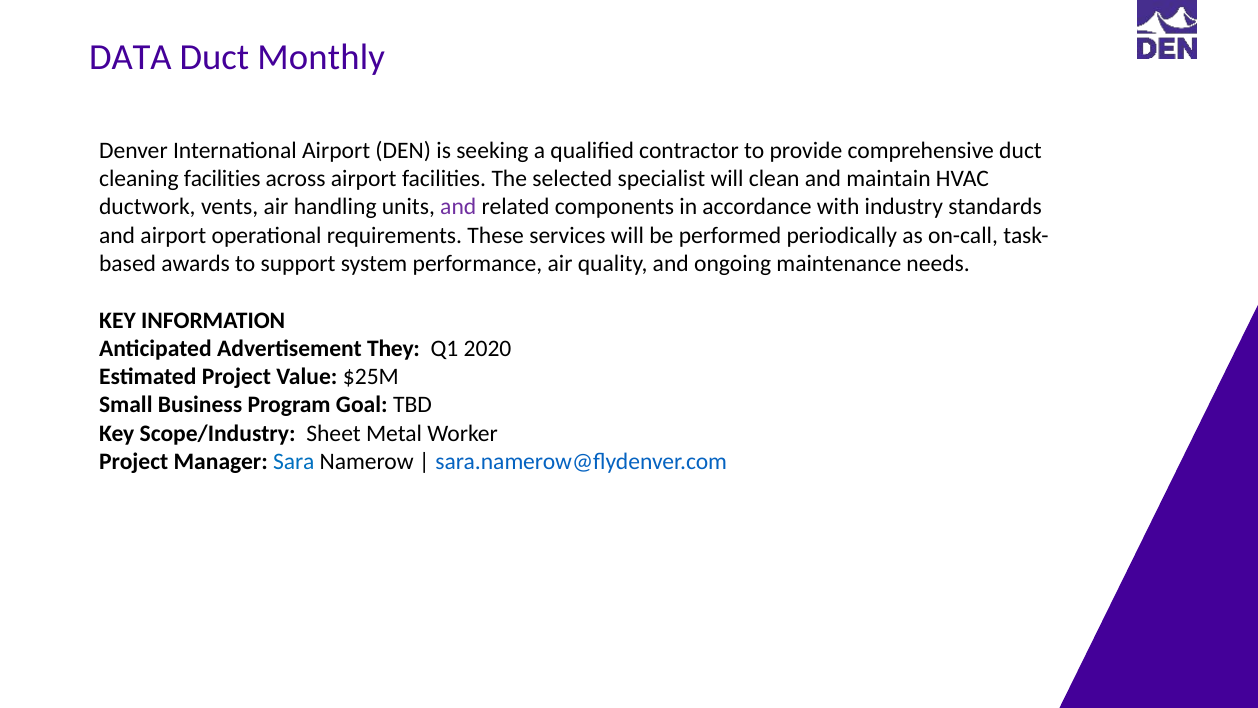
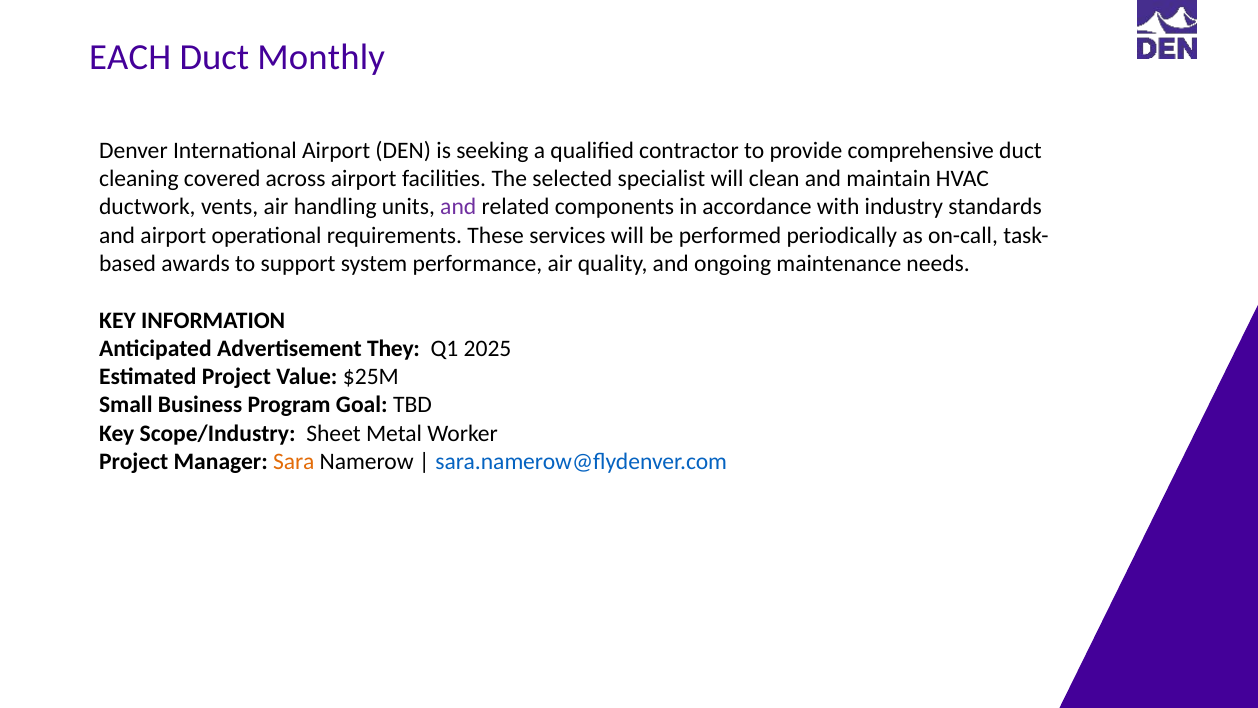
DATA: DATA -> EACH (130, 57)
cleaning facilities: facilities -> covered (222, 179)
2020: 2020 -> 2025 (488, 348)
Sara colour: blue -> orange (294, 462)
